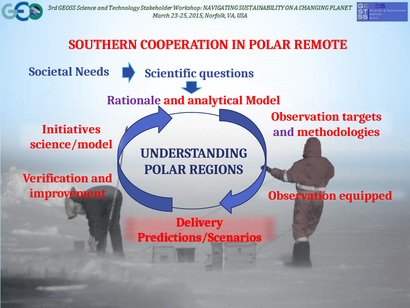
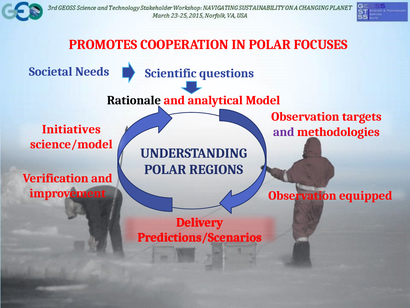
SOUTHERN: SOUTHERN -> PROMOTES (103, 44)
REMOTE: REMOTE -> FOCUSES (321, 44)
Rationale colour: purple -> black (134, 100)
